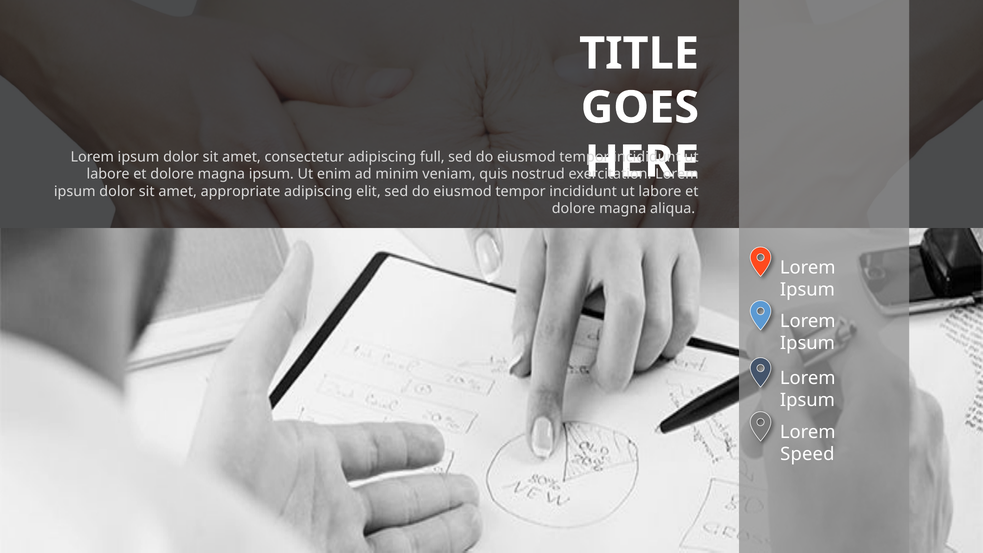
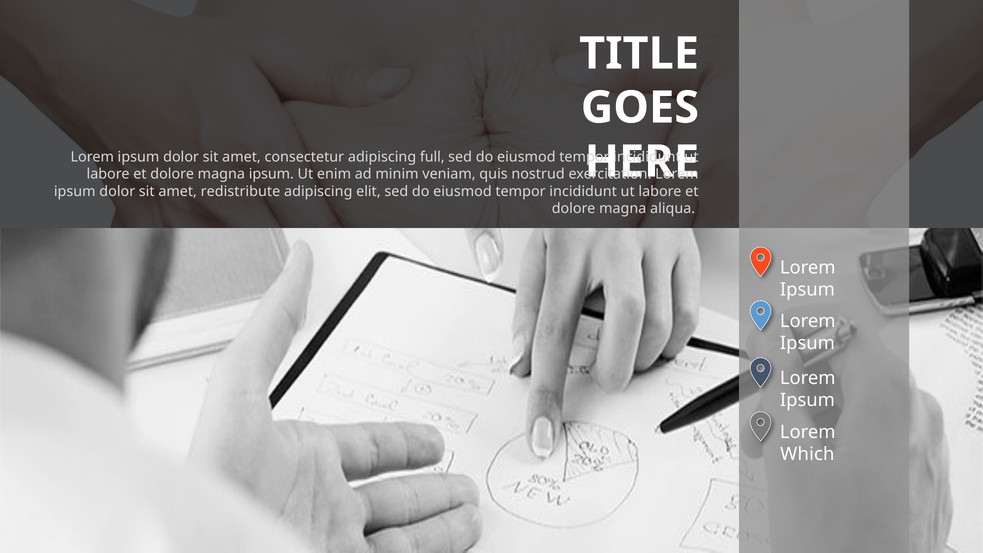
appropriate: appropriate -> redistribute (240, 191)
Speed: Speed -> Which (807, 454)
